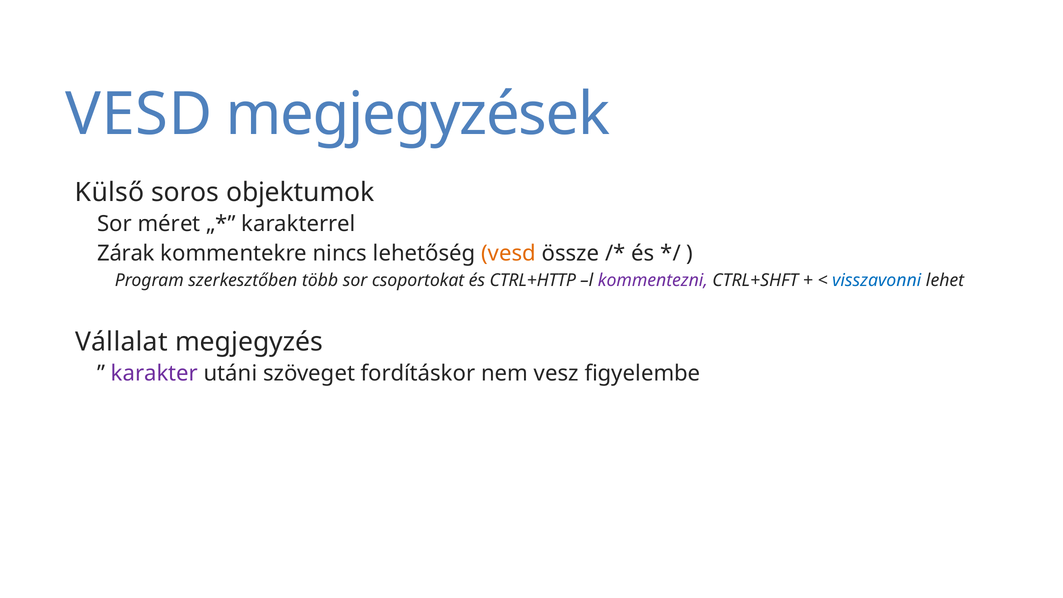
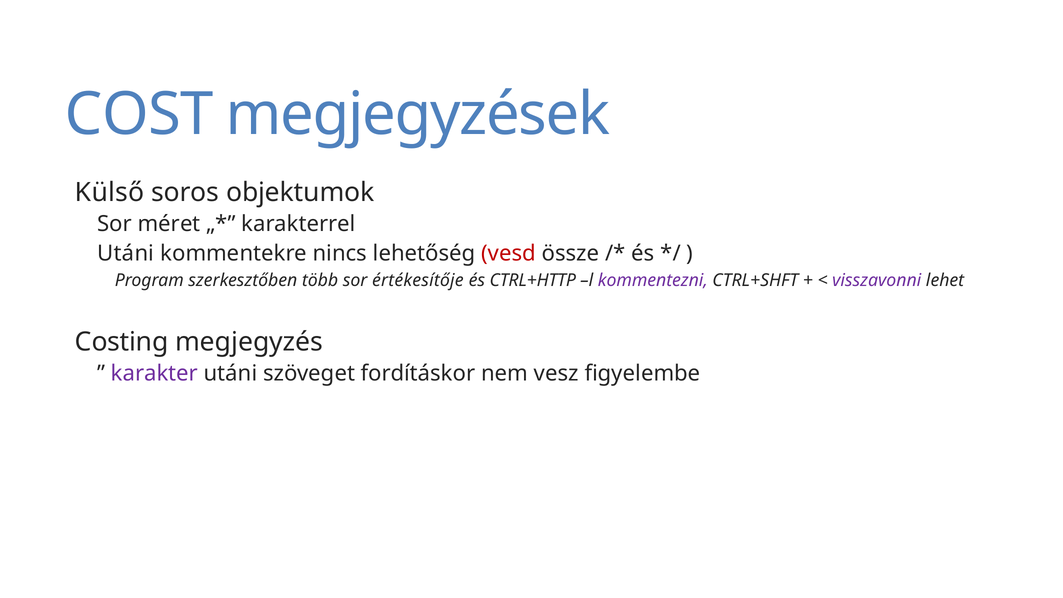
VESD: VESD -> COST (139, 114)
Zárak: Zárak -> Utáni (126, 253)
vesd colour: orange -> red (509, 253)
csoportokat: csoportokat -> értékesítője (418, 280)
visszavonni colour: blue -> purple (877, 280)
Vállalat: Vállalat -> Costing (122, 342)
